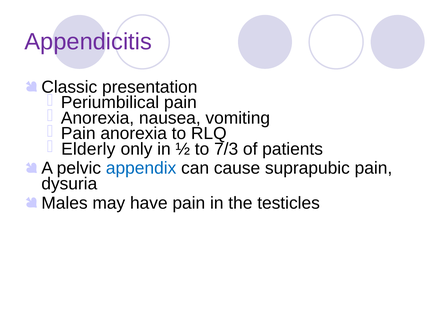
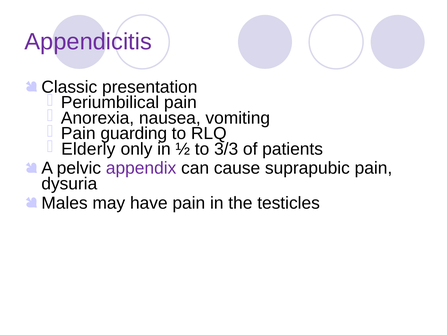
Pain anorexia: anorexia -> guarding (134, 134)
7/3: 7/3 -> 3/3 (226, 149)
appendix colour: blue -> purple (141, 168)
